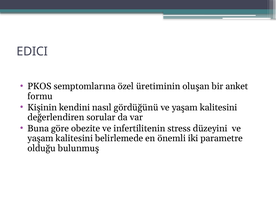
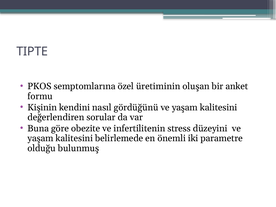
EDICI: EDICI -> TIPTE (32, 51)
